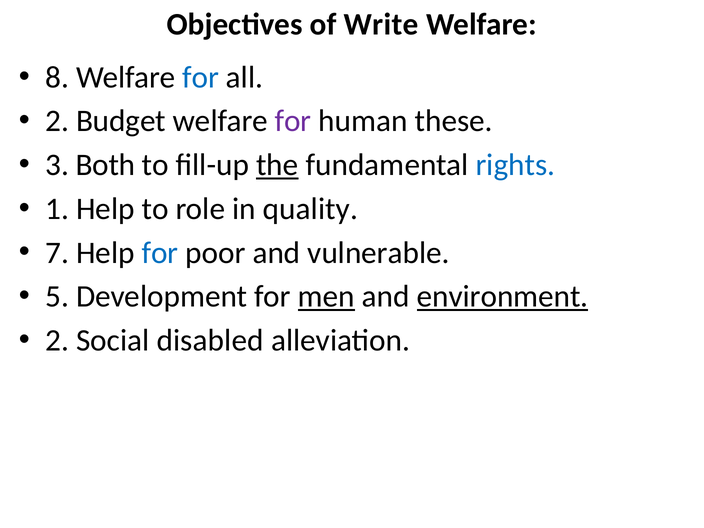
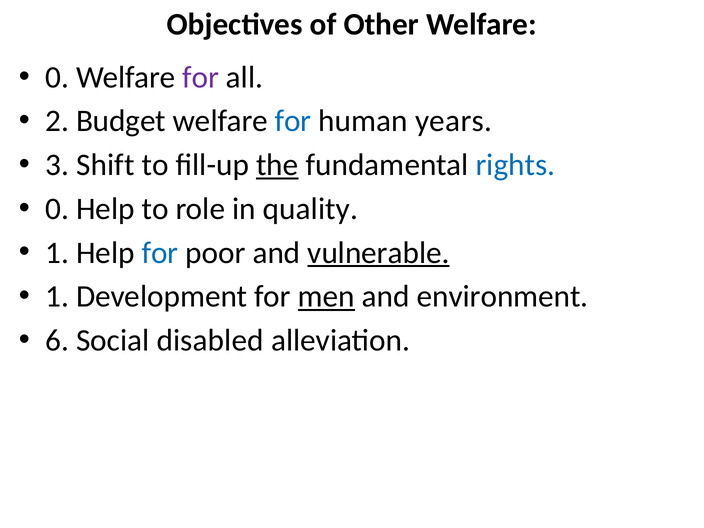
Write: Write -> Other (381, 24)
8: 8 -> 0 (57, 77)
for colour: blue -> purple (201, 77)
for colour: purple -> blue (293, 121)
these: these -> years (454, 121)
Both: Both -> Shift (105, 165)
1: 1 -> 0 (57, 209)
7: 7 -> 1 (57, 253)
vulnerable underline: none -> present (379, 253)
5: 5 -> 1 (57, 297)
environment underline: present -> none (503, 297)
2: 2 -> 6 (57, 340)
